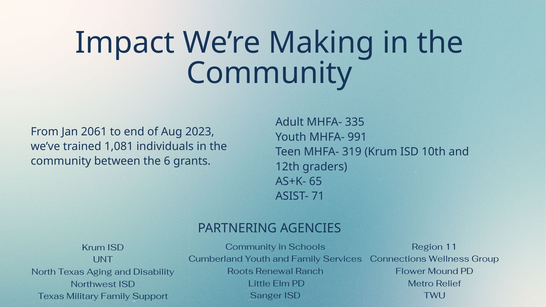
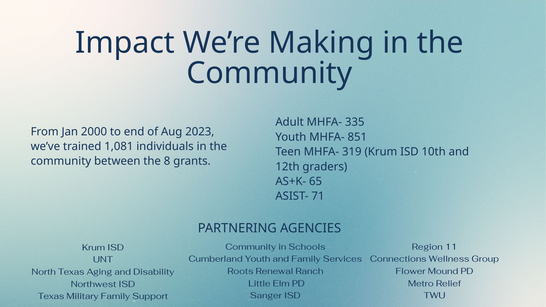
2061: 2061 -> 2000 (94, 132)
991: 991 -> 851 (357, 137)
6: 6 -> 8 (167, 161)
